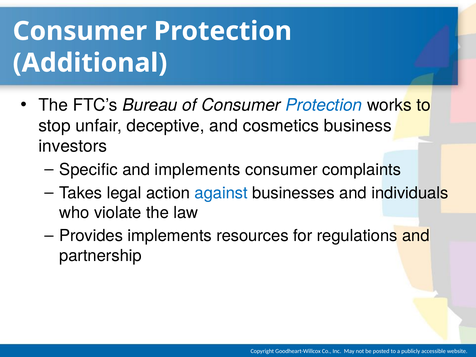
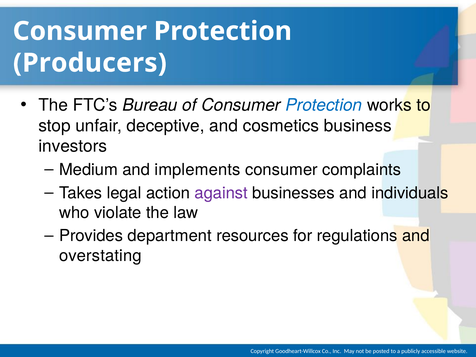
Additional: Additional -> Producers (90, 63)
Specific: Specific -> Medium (89, 170)
against colour: blue -> purple (221, 193)
Provides implements: implements -> department (170, 236)
partnership: partnership -> overstating (100, 256)
